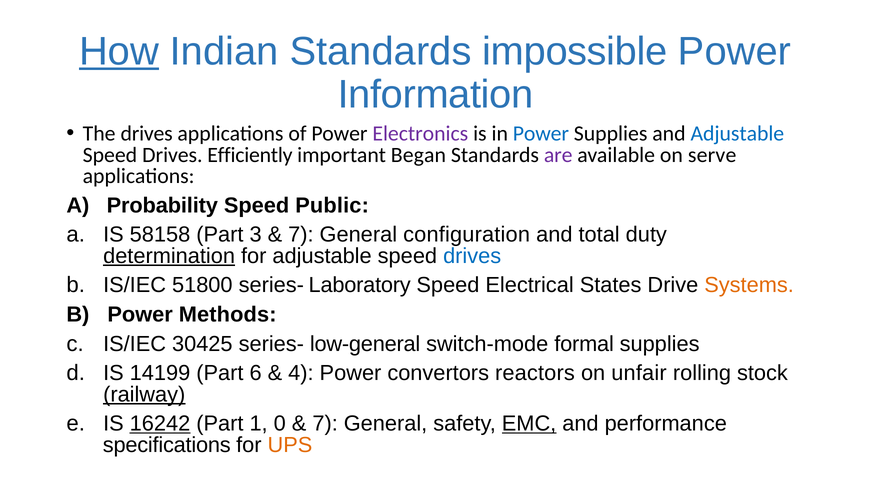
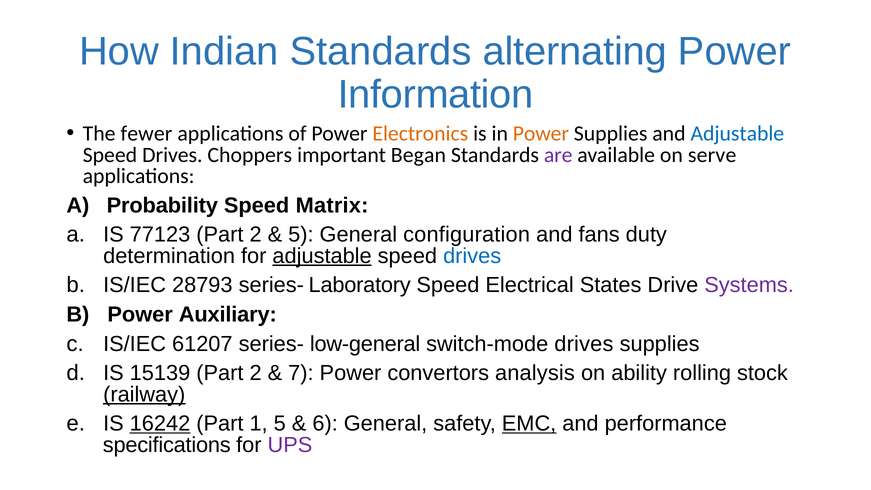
How underline: present -> none (119, 52)
impossible: impossible -> alternating (575, 52)
The drives: drives -> fewer (146, 134)
Electronics colour: purple -> orange (420, 134)
Power colour: blue -> orange (541, 134)
Efficiently: Efficiently -> Choppers (250, 155)
Public: Public -> Matrix (332, 205)
58158: 58158 -> 77123 (160, 235)
3: 3 -> 2 (256, 235)
7: 7 -> 5 (301, 235)
total: total -> fans (599, 235)
determination underline: present -> none (169, 256)
adjustable underline: none -> present (322, 256)
51800: 51800 -> 28793 (202, 285)
Systems colour: orange -> purple (749, 285)
Methods: Methods -> Auxiliary (228, 315)
30425: 30425 -> 61207 (202, 344)
switch-mode formal: formal -> drives (584, 344)
14199: 14199 -> 15139 (160, 373)
6: 6 -> 2 (256, 373)
4: 4 -> 7 (301, 373)
reactors: reactors -> analysis (535, 373)
unfair: unfair -> ability (639, 373)
1 0: 0 -> 5 (280, 424)
7: 7 -> 6 (325, 424)
UPS colour: orange -> purple (290, 445)
